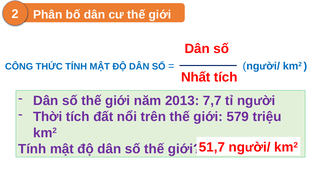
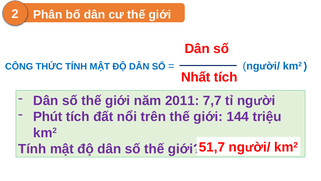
2013: 2013 -> 2011 (182, 100)
Thời: Thời -> Phút (48, 116)
579: 579 -> 144 (238, 116)
